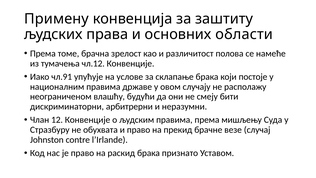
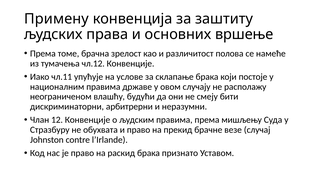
области: области -> вршење (244, 34)
чл.91: чл.91 -> чл.11 (62, 77)
